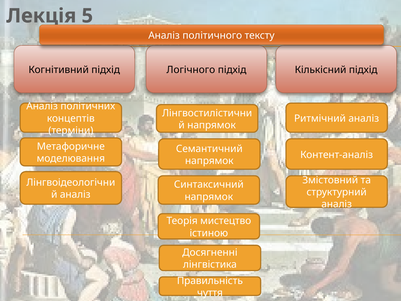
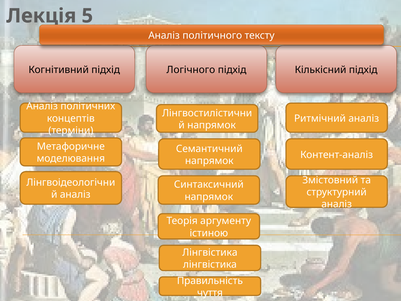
мистецтво: мистецтво -> аргументу (226, 221)
Досягненні: Досягненні -> Лінгвістика (210, 252)
